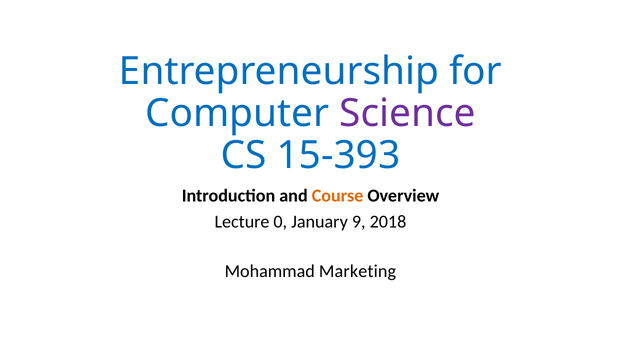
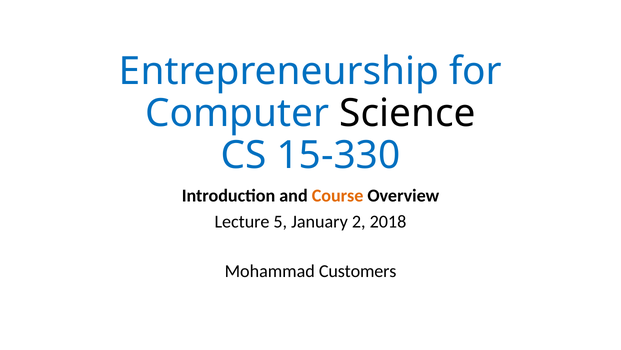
Science colour: purple -> black (407, 113)
15-393: 15-393 -> 15-330 (338, 155)
0: 0 -> 5 (280, 221)
9: 9 -> 2 (359, 221)
Marketing: Marketing -> Customers (358, 271)
